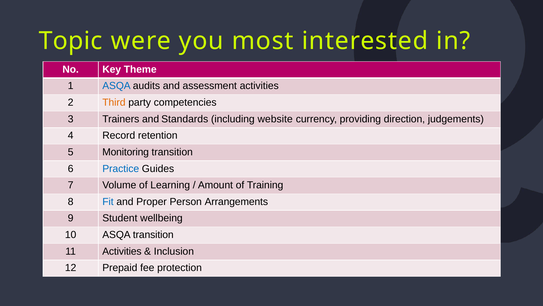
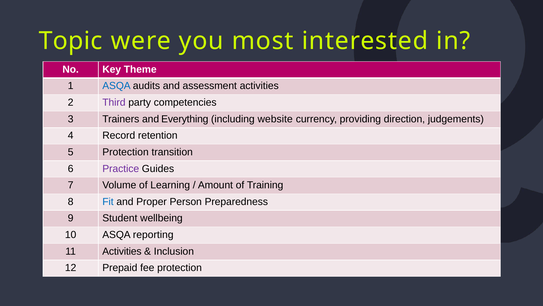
Third colour: orange -> purple (114, 102)
Standards: Standards -> Everything (185, 119)
5 Monitoring: Monitoring -> Protection (126, 152)
Practice colour: blue -> purple (121, 168)
Arrangements: Arrangements -> Preparedness (236, 201)
ASQA transition: transition -> reporting (153, 234)
